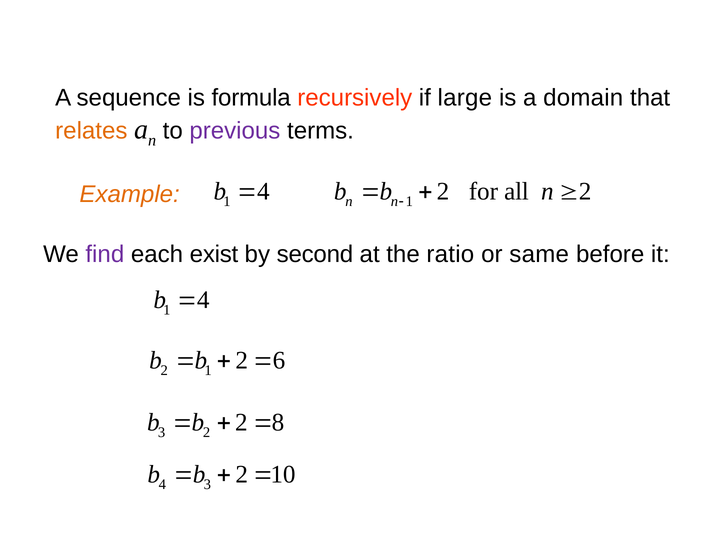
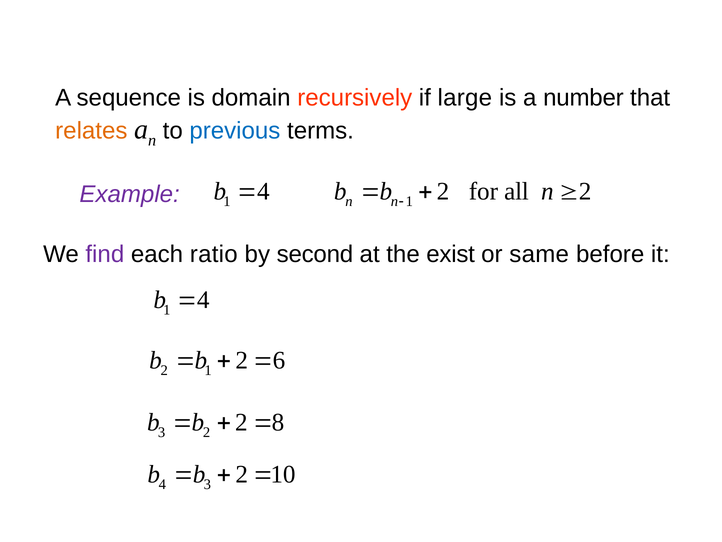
formula: formula -> domain (251, 98)
domain: domain -> number (583, 98)
previous colour: purple -> blue (235, 131)
Example colour: orange -> purple (130, 194)
exist: exist -> ratio (214, 254)
ratio: ratio -> exist (451, 254)
